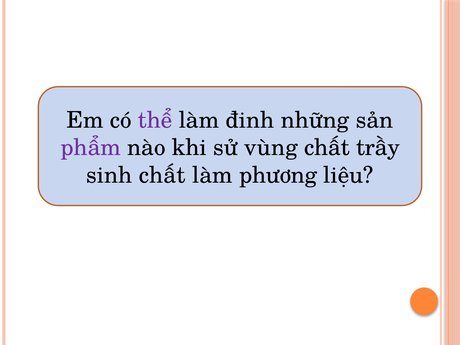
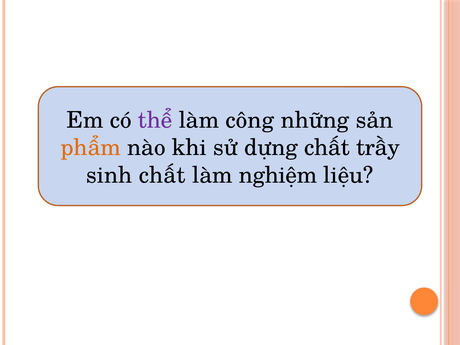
đinh: đinh -> công (250, 120)
phẩm colour: purple -> orange (91, 148)
vùng: vùng -> dựng (271, 148)
phương: phương -> nghiệm (278, 175)
